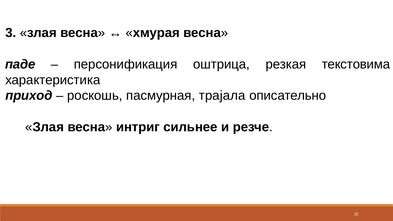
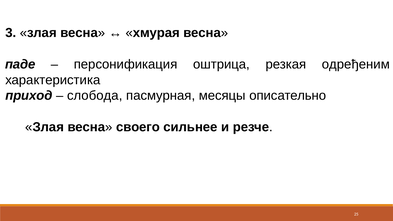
текстовима: текстовима -> одређеним (356, 64)
роскошь: роскошь -> слобода (95, 96)
трајала: трајала -> месяцы (222, 96)
интриг: интриг -> своего (138, 127)
